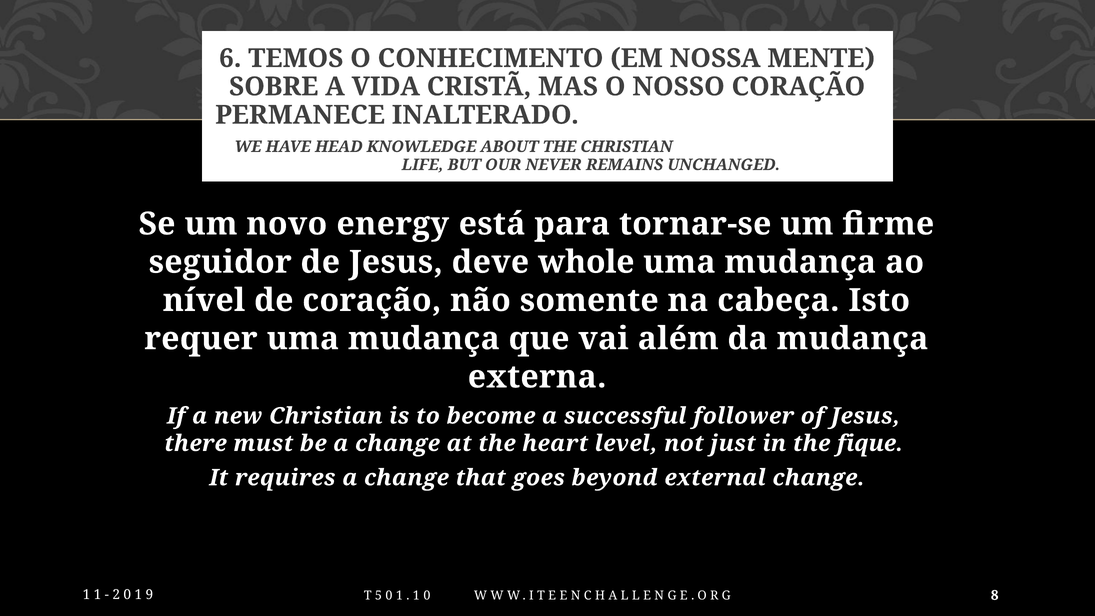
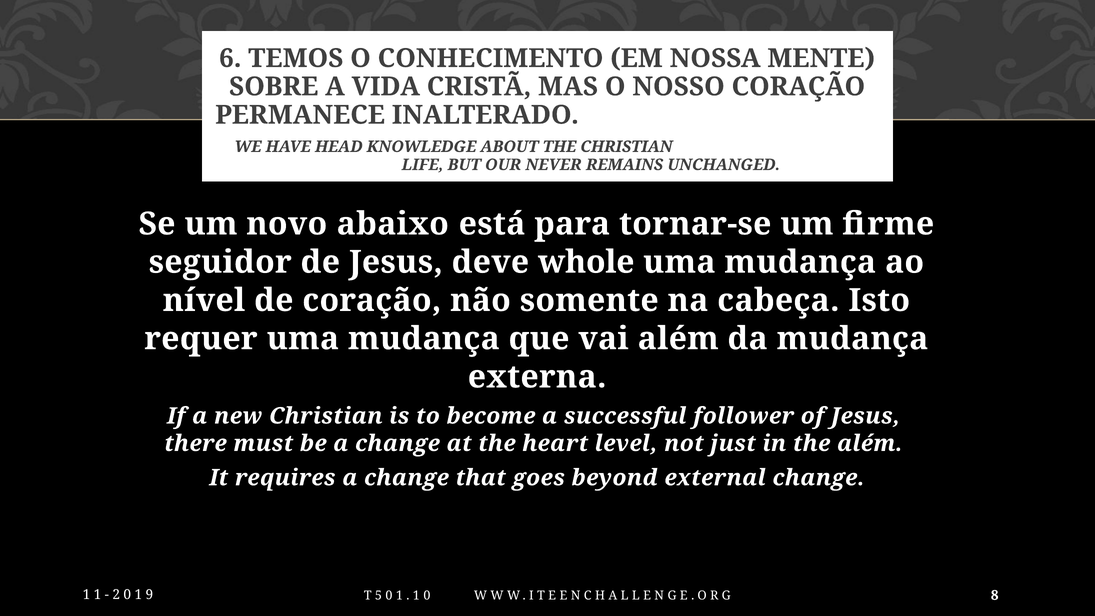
energy: energy -> abaixo (393, 224)
the fique: fique -> além (870, 443)
